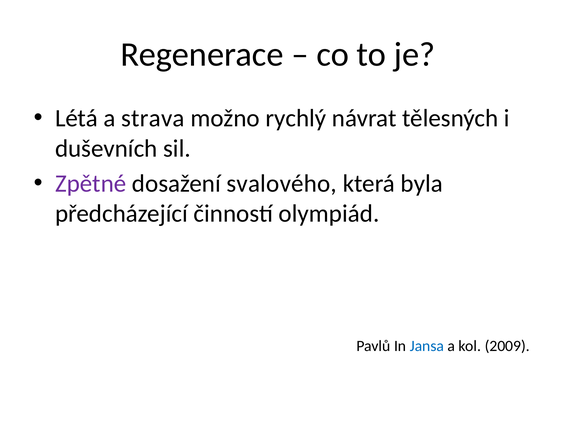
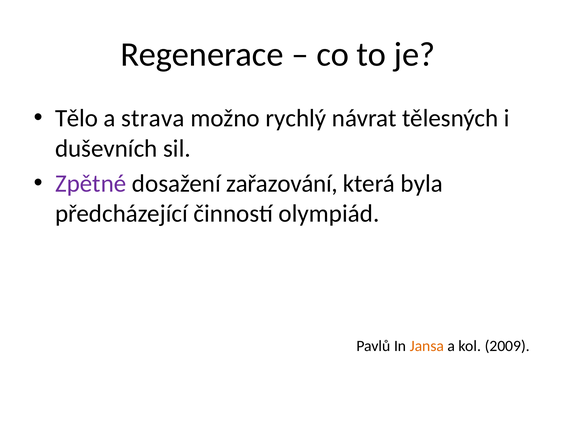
Létá: Létá -> Tělo (76, 118)
svalového: svalového -> zařazování (282, 184)
Jansa colour: blue -> orange (427, 346)
